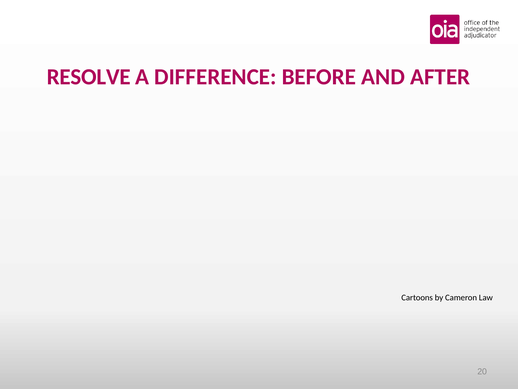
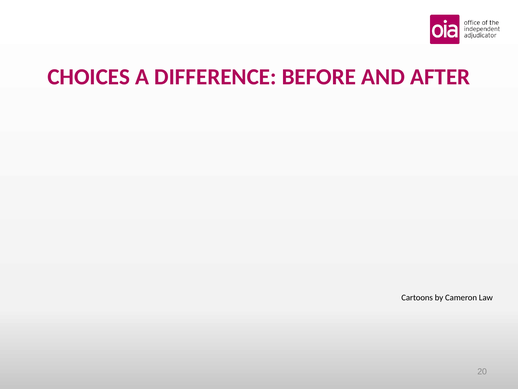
RESOLVE: RESOLVE -> CHOICES (89, 77)
